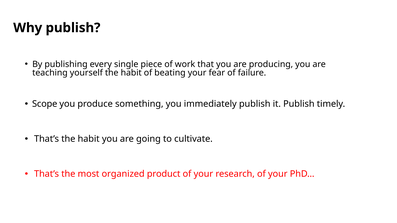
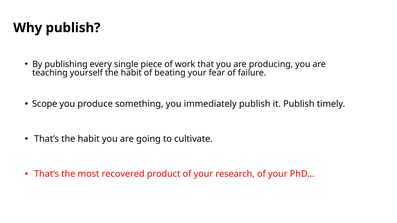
organized: organized -> recovered (123, 174)
